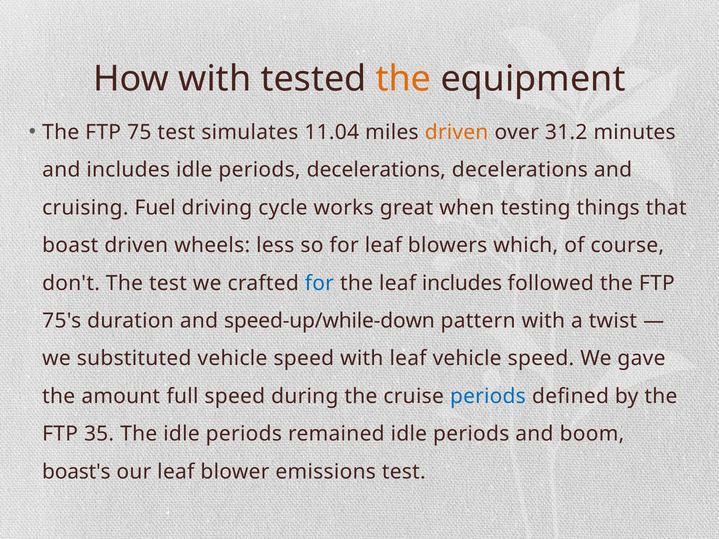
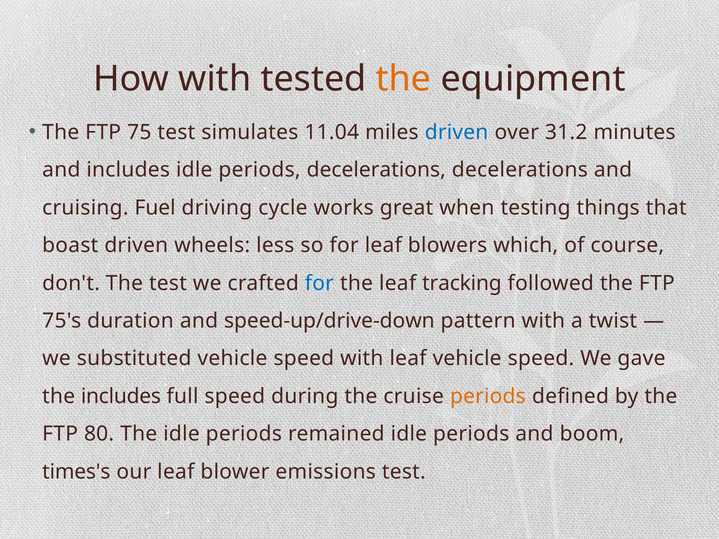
driven colour: orange -> blue (457, 132)
leaf includes: includes -> tracking (462, 283)
speed-up/while-down: speed-up/while-down -> speed-up/drive-down (329, 321)
the amount: amount -> includes (121, 396)
periods colour: blue -> orange (488, 396)
35: 35 -> 80 (99, 434)
boast's: boast's -> times's (76, 472)
